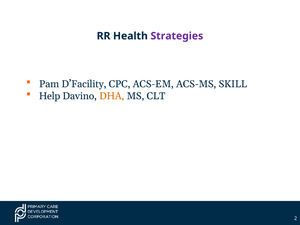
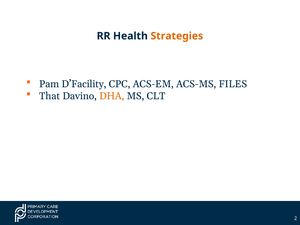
Strategies colour: purple -> orange (177, 36)
SKILL: SKILL -> FILES (233, 84)
Help: Help -> That (50, 96)
